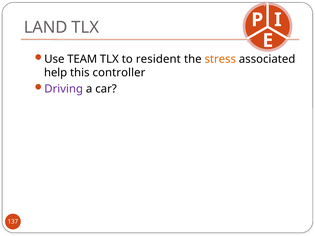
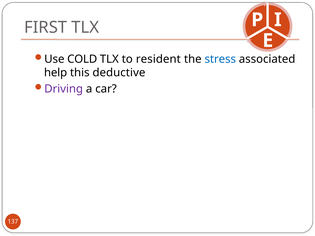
LAND: LAND -> FIRST (46, 27)
TEAM: TEAM -> COLD (82, 59)
stress colour: orange -> blue (220, 59)
controller: controller -> deductive (119, 73)
